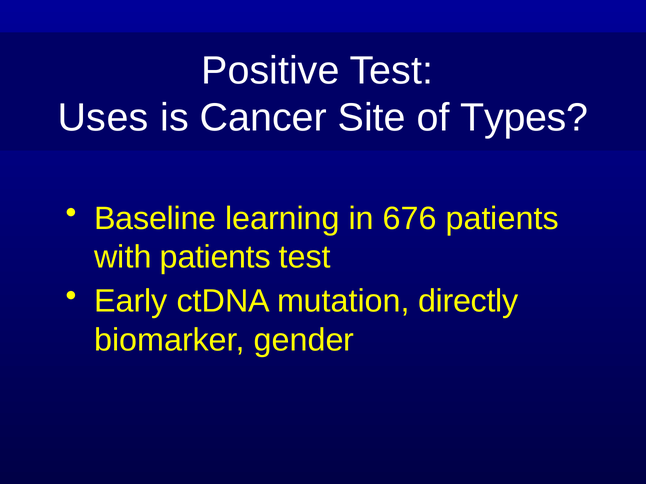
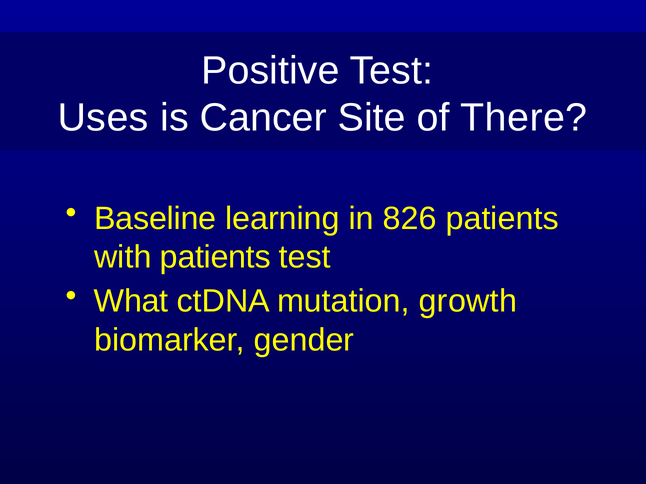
Types: Types -> There (524, 118)
676: 676 -> 826 (410, 219)
Early: Early -> What (131, 302)
directly: directly -> growth (468, 302)
